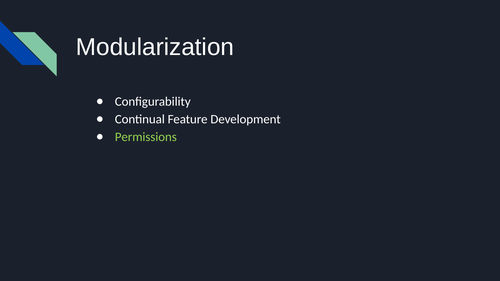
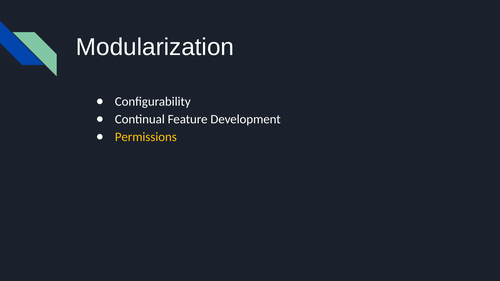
Permissions​ colour: light green -> yellow (147, 137)
